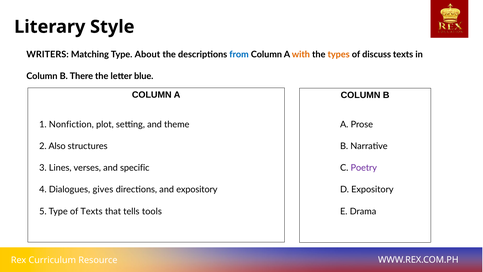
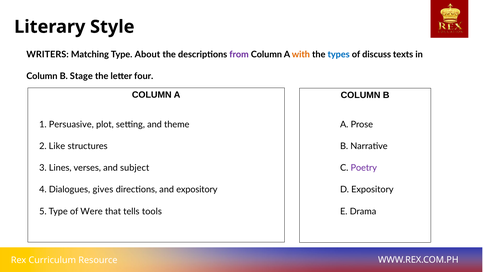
from colour: blue -> purple (239, 54)
types colour: orange -> blue (339, 54)
There: There -> Stage (81, 76)
blue: blue -> four (144, 76)
Nonfiction: Nonfiction -> Persuasive (71, 124)
Also: Also -> Like (57, 146)
specific: specific -> subject (135, 168)
of Texts: Texts -> Were (92, 211)
